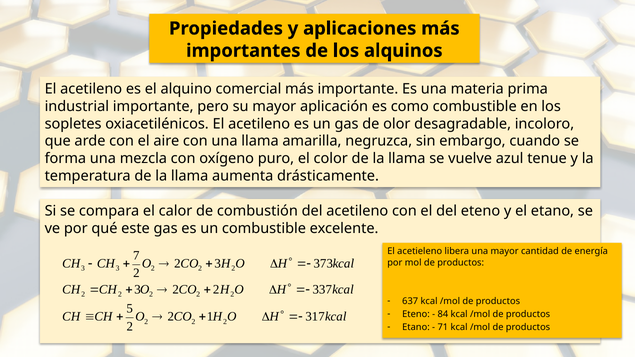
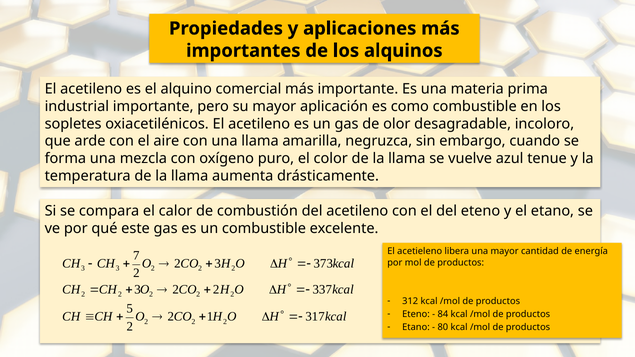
637: 637 -> 312 (410, 302)
71: 71 -> 80 (443, 328)
